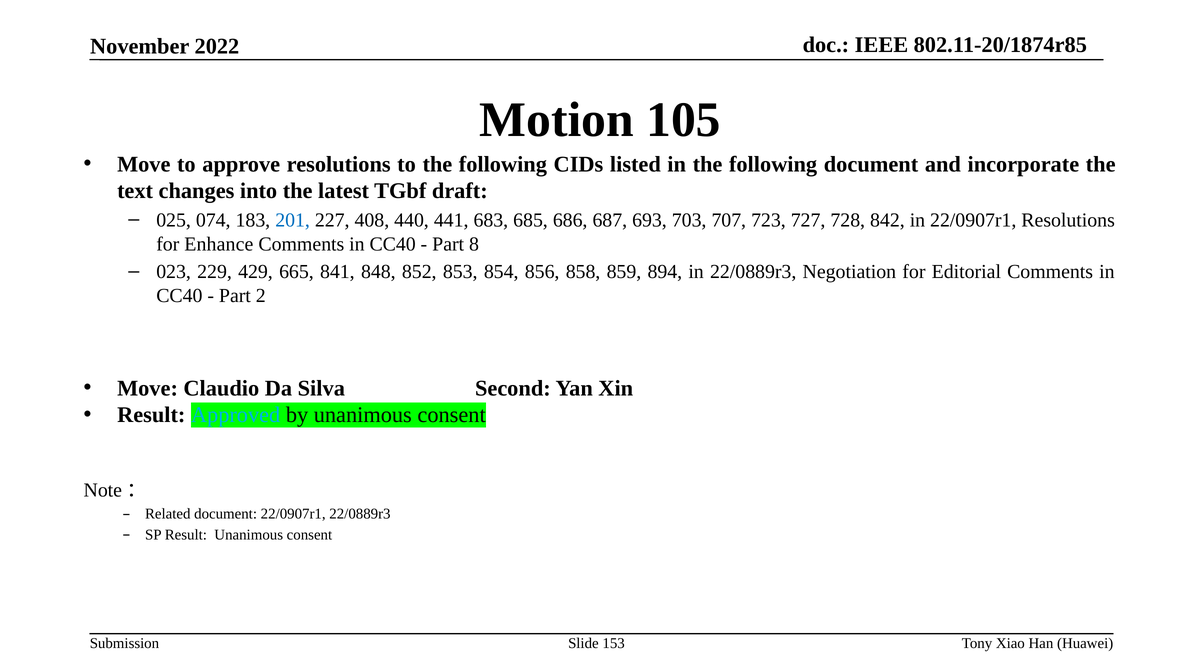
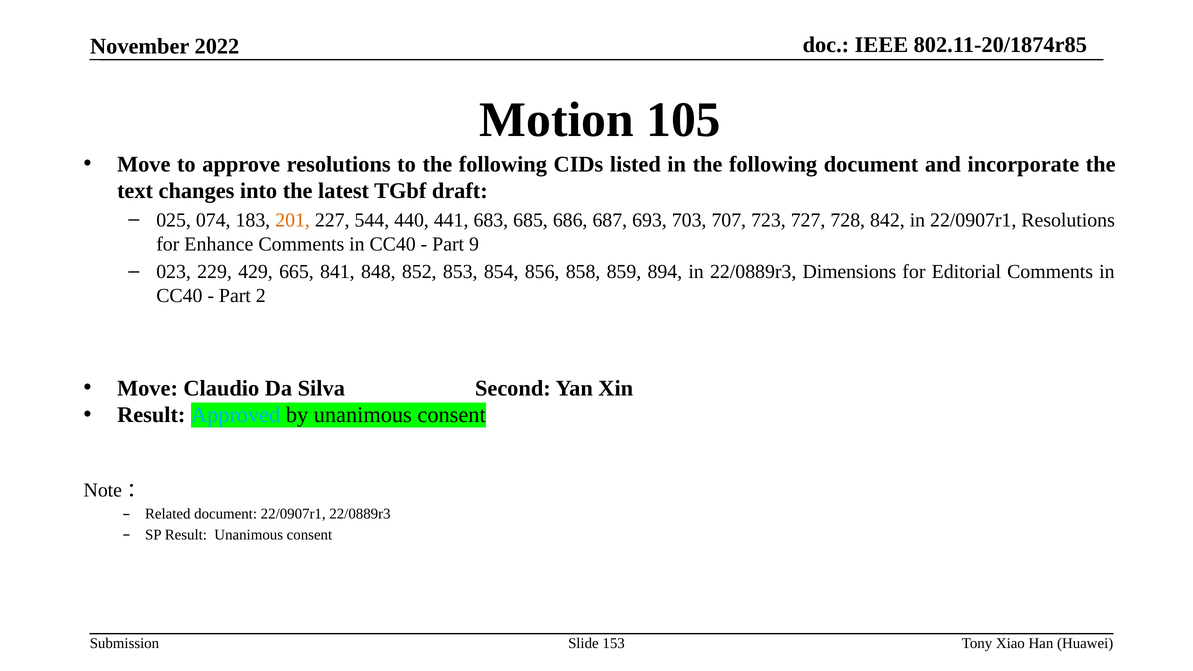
201 colour: blue -> orange (293, 220)
408: 408 -> 544 (372, 220)
8: 8 -> 9 (474, 244)
Negotiation: Negotiation -> Dimensions (849, 272)
